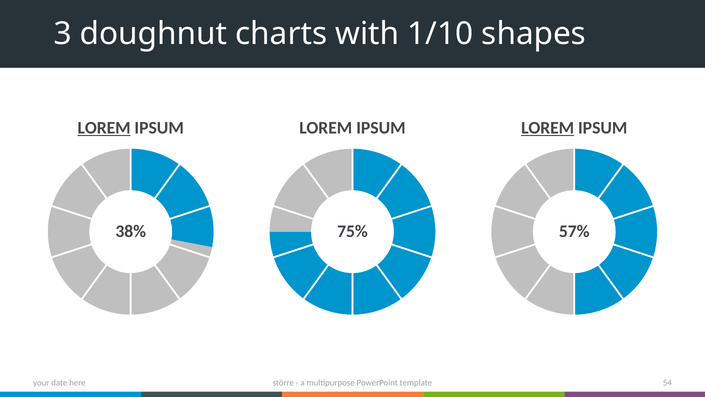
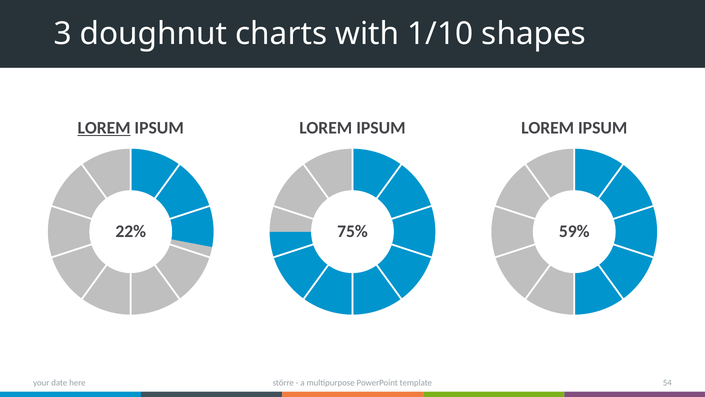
LOREM underline: present -> none (548, 128)
38%: 38% -> 22% (131, 231)
57%: 57% -> 59% (574, 231)
